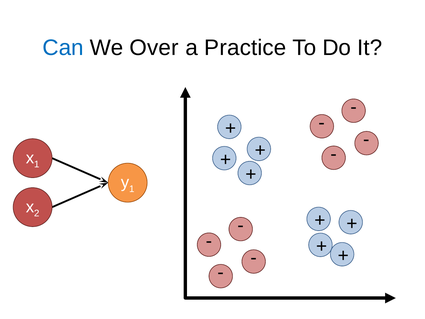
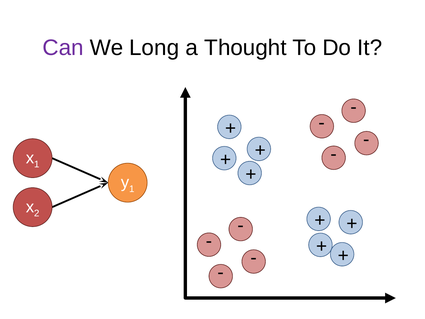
Can colour: blue -> purple (63, 48)
Over: Over -> Long (154, 48)
Practice: Practice -> Thought (245, 48)
